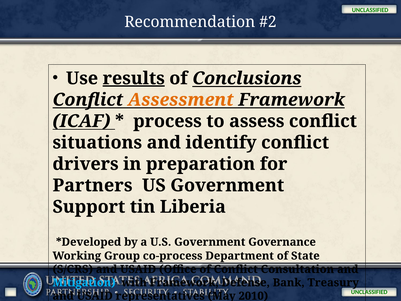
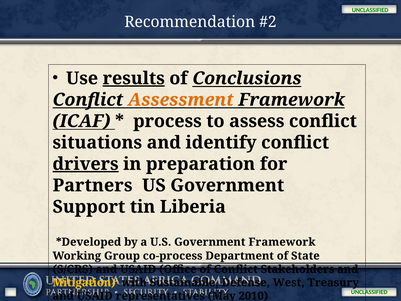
drivers underline: none -> present (86, 164)
Government Governance: Governance -> Framework (282, 242)
Consultation: Consultation -> Stakeholders (297, 269)
Mitigation colour: light blue -> yellow (84, 282)
with Framework: Framework -> Sustainable (184, 282)
Bank: Bank -> West (289, 282)
